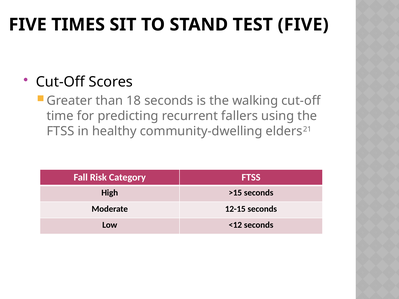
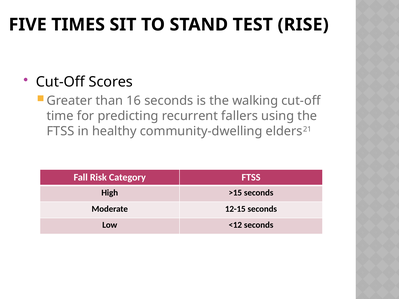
TEST FIVE: FIVE -> RISE (303, 25)
18: 18 -> 16 (134, 101)
